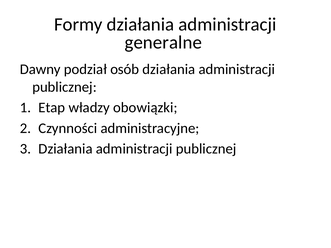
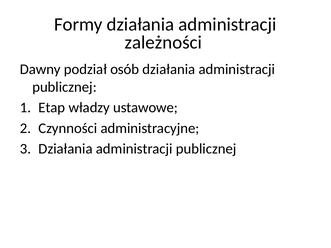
generalne: generalne -> zależności (163, 42)
obowiązki: obowiązki -> ustawowe (145, 108)
